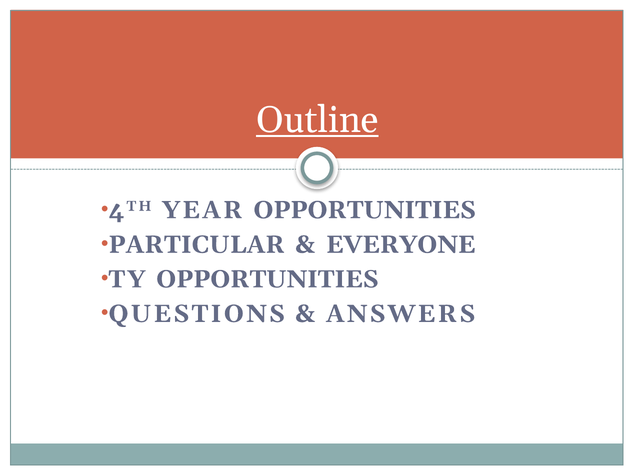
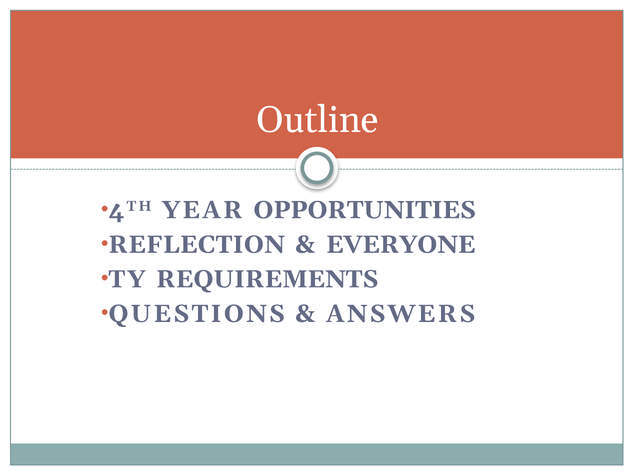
Outline underline: present -> none (317, 120)
PARTICULAR: PARTICULAR -> REFLECTION (197, 244)
TY OPPORTUNITIES: OPPORTUNITIES -> REQUIREMENTS (267, 279)
